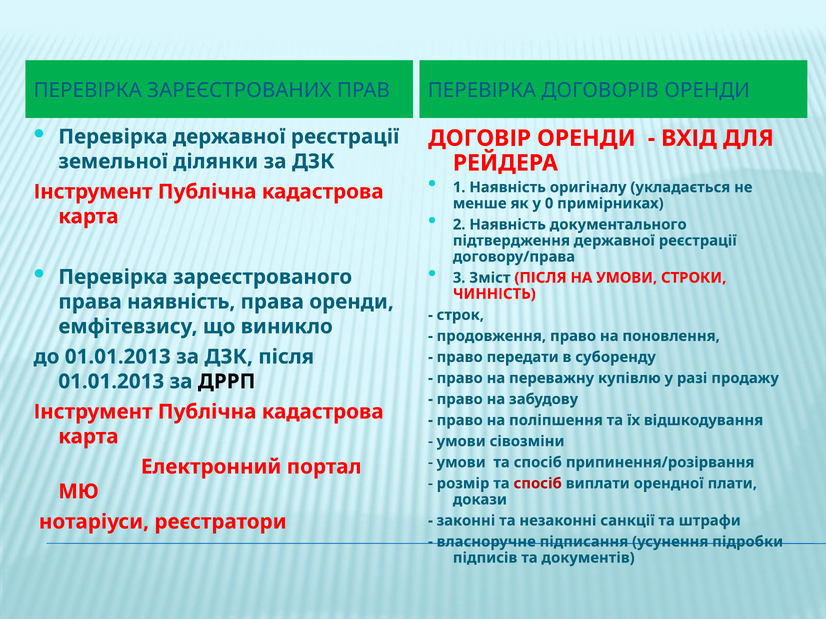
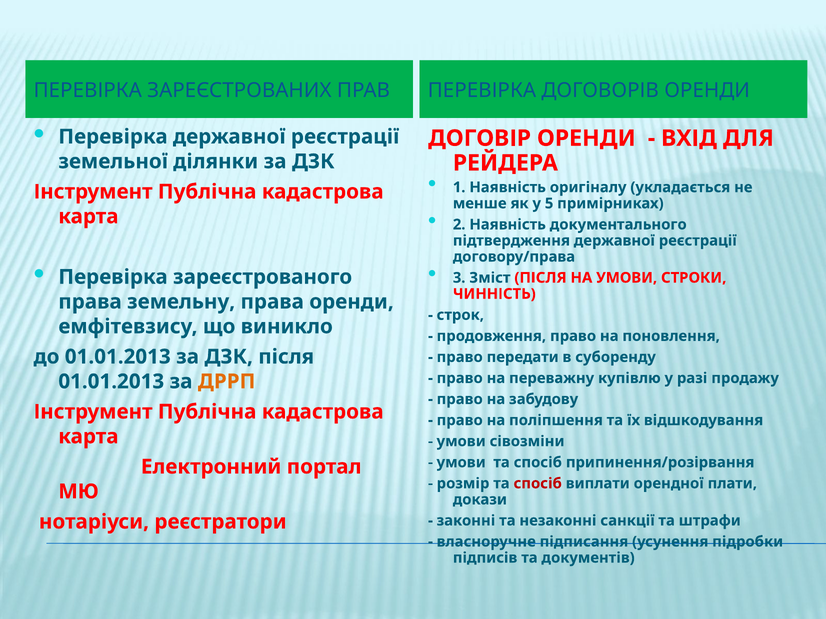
0: 0 -> 5 (549, 204)
права наявність: наявність -> земельну (181, 302)
ДРРП colour: black -> orange (227, 382)
